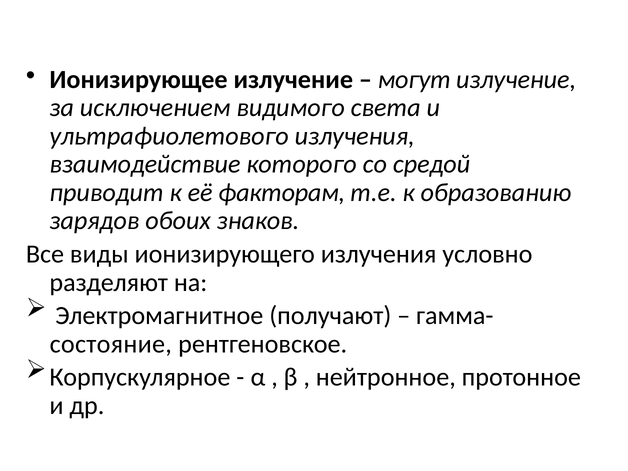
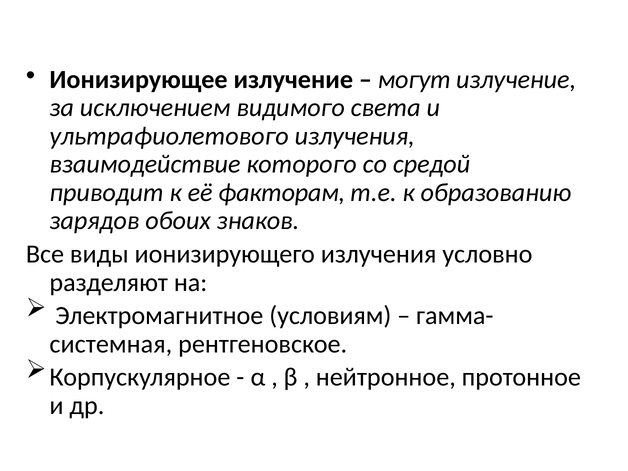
получают: получают -> условиям (330, 316)
состояние: состояние -> системная (111, 344)
